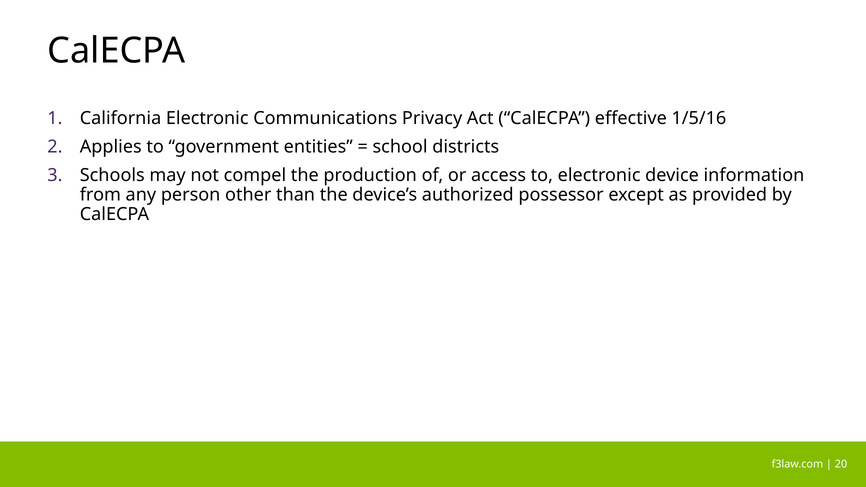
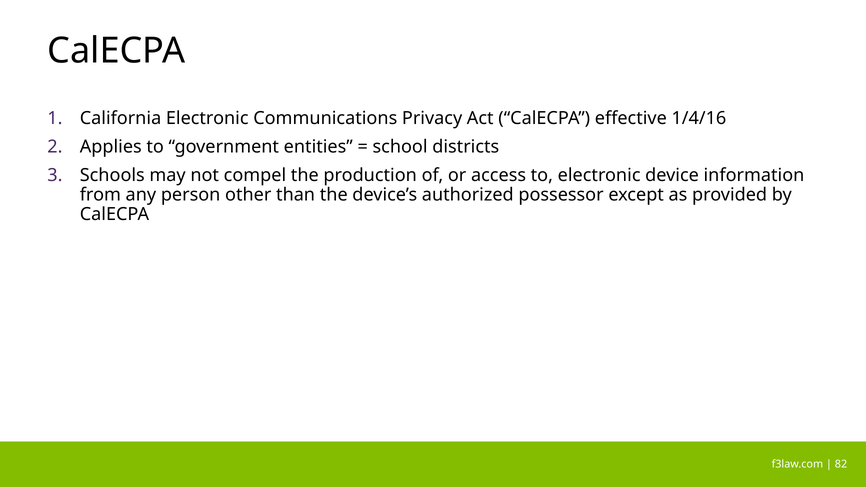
1/5/16: 1/5/16 -> 1/4/16 (699, 118)
20: 20 -> 82 (841, 464)
